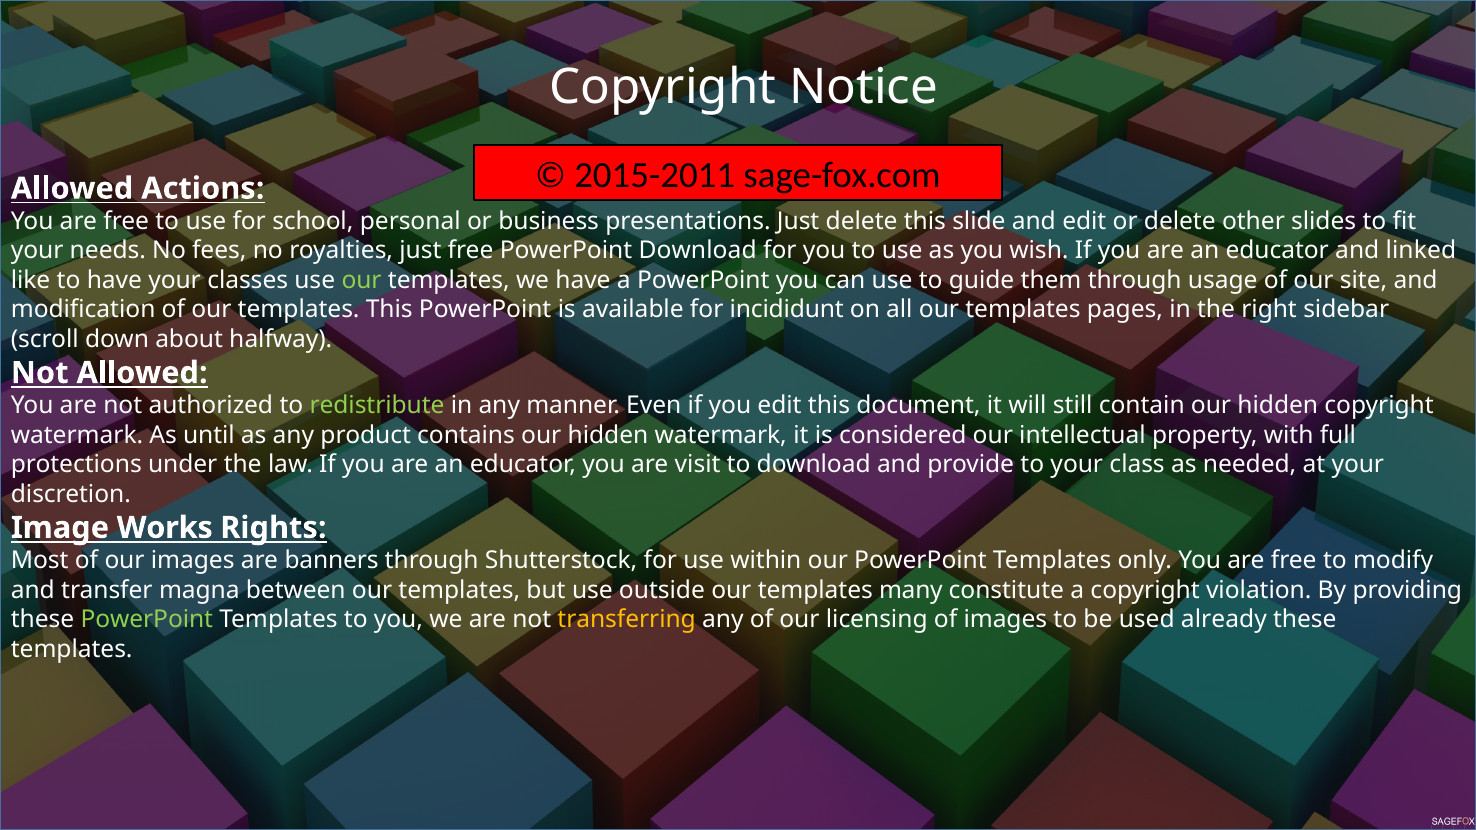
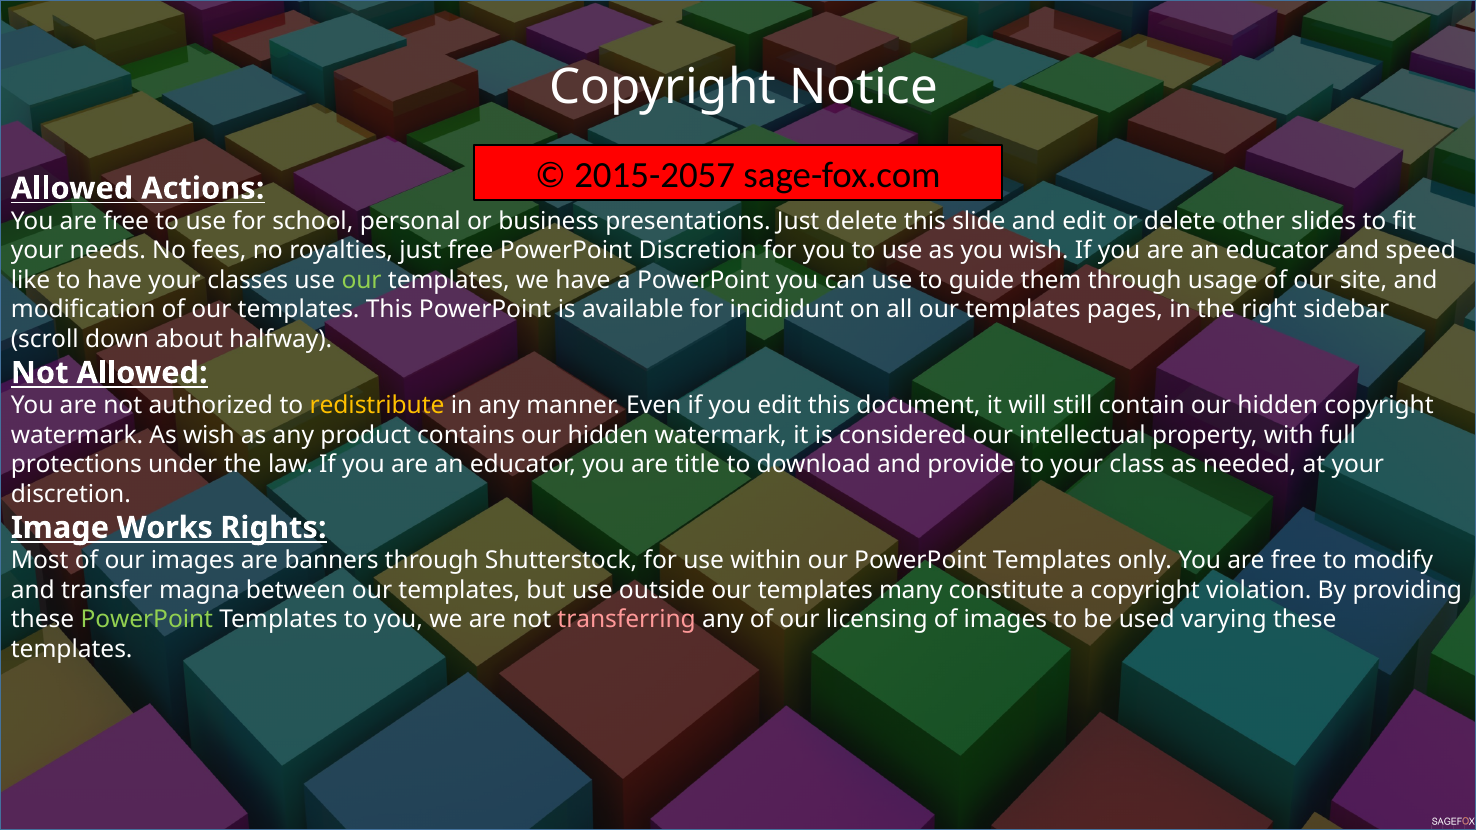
2015-2011: 2015-2011 -> 2015-2057 (655, 175)
PowerPoint Download: Download -> Discretion (698, 251)
linked: linked -> speed (1421, 251)
redistribute colour: light green -> yellow (377, 406)
As until: until -> wish (209, 435)
visit: visit -> title (697, 465)
transferring colour: yellow -> pink (627, 620)
already: already -> varying (1224, 620)
